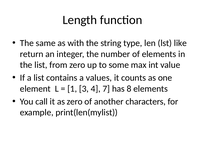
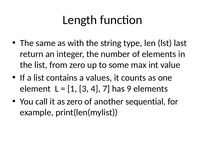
like: like -> last (180, 43)
8: 8 -> 9 (129, 89)
characters: characters -> sequential (146, 101)
